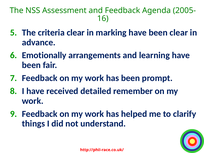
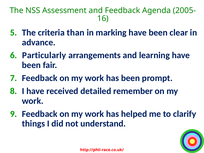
criteria clear: clear -> than (76, 33)
Emotionally: Emotionally -> Particularly (44, 55)
